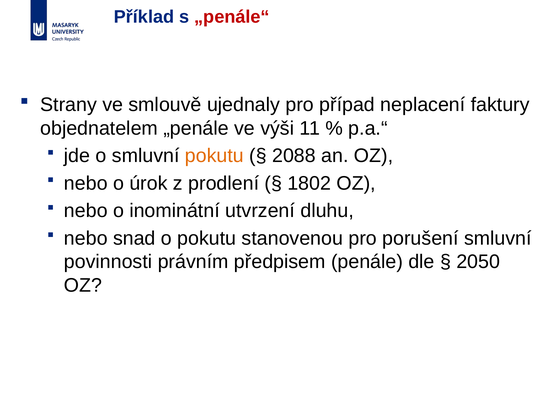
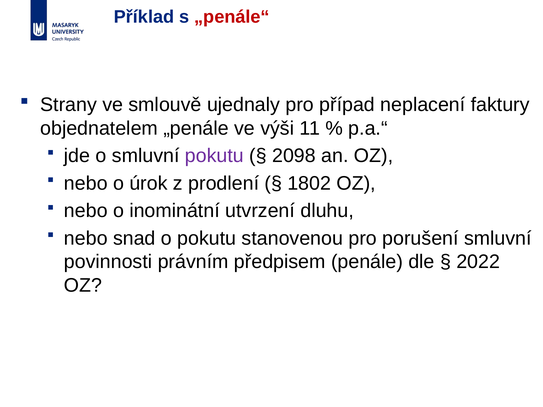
pokutu colour: orange -> purple (214, 156)
2088: 2088 -> 2098 (294, 156)
2050: 2050 -> 2022 (478, 262)
